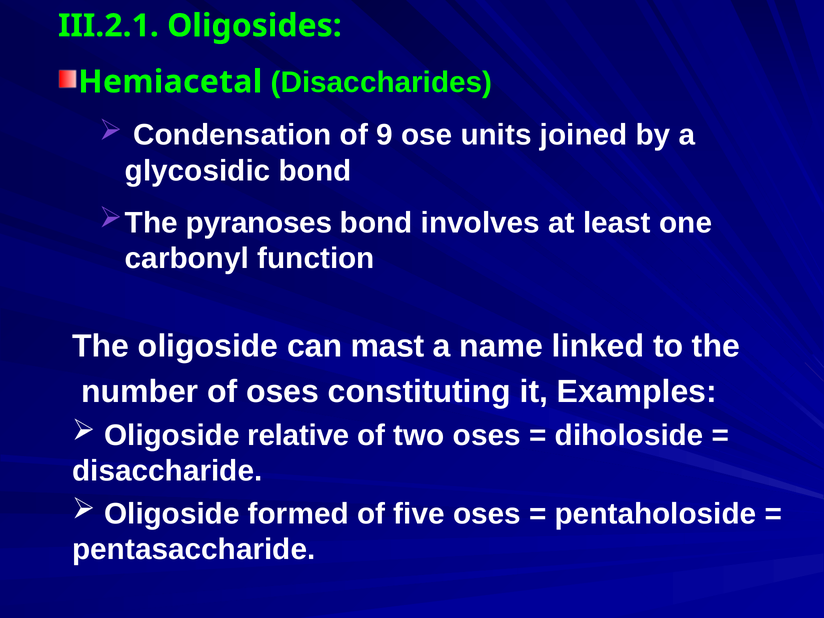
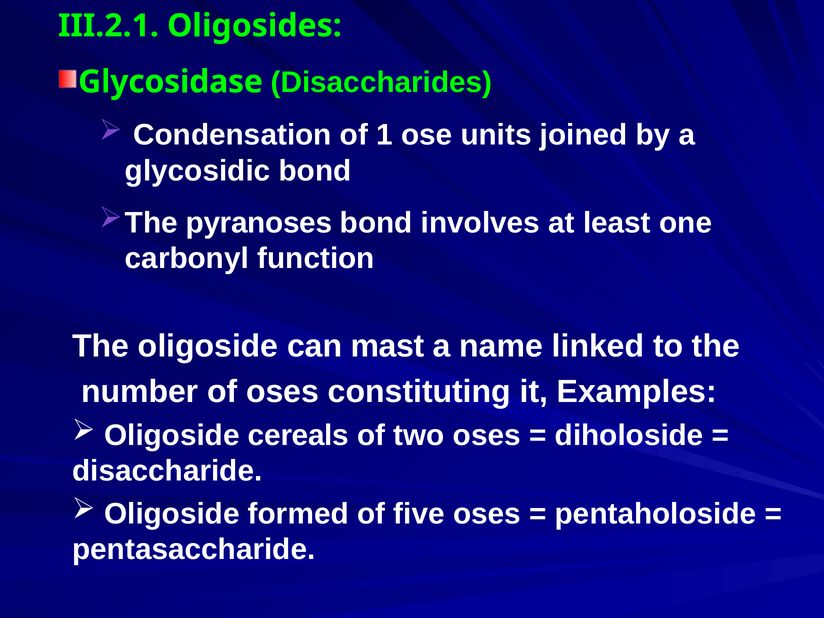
Hemiacetal: Hemiacetal -> Glycosidase (170, 82)
9: 9 -> 1 (385, 135)
relative: relative -> cereals (298, 435)
